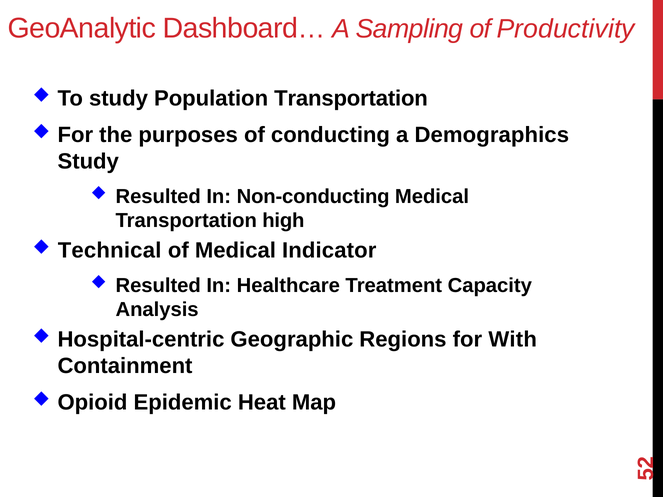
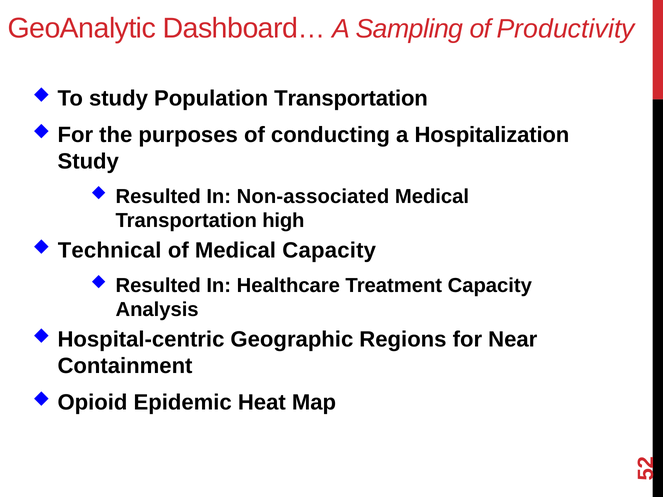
Demographics: Demographics -> Hospitalization (492, 135)
Non-conducting: Non-conducting -> Non-associated (313, 196)
Medical Indicator: Indicator -> Capacity (329, 251)
With: With -> Near (513, 340)
